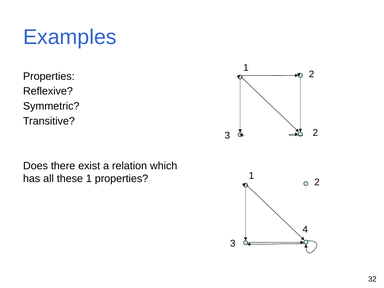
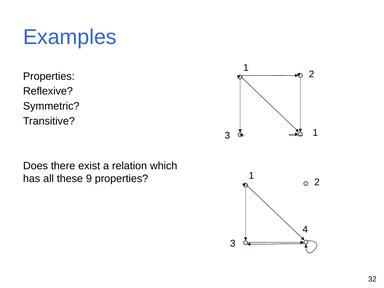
3 2: 2 -> 1 (315, 133)
these 1: 1 -> 9 (89, 179)
